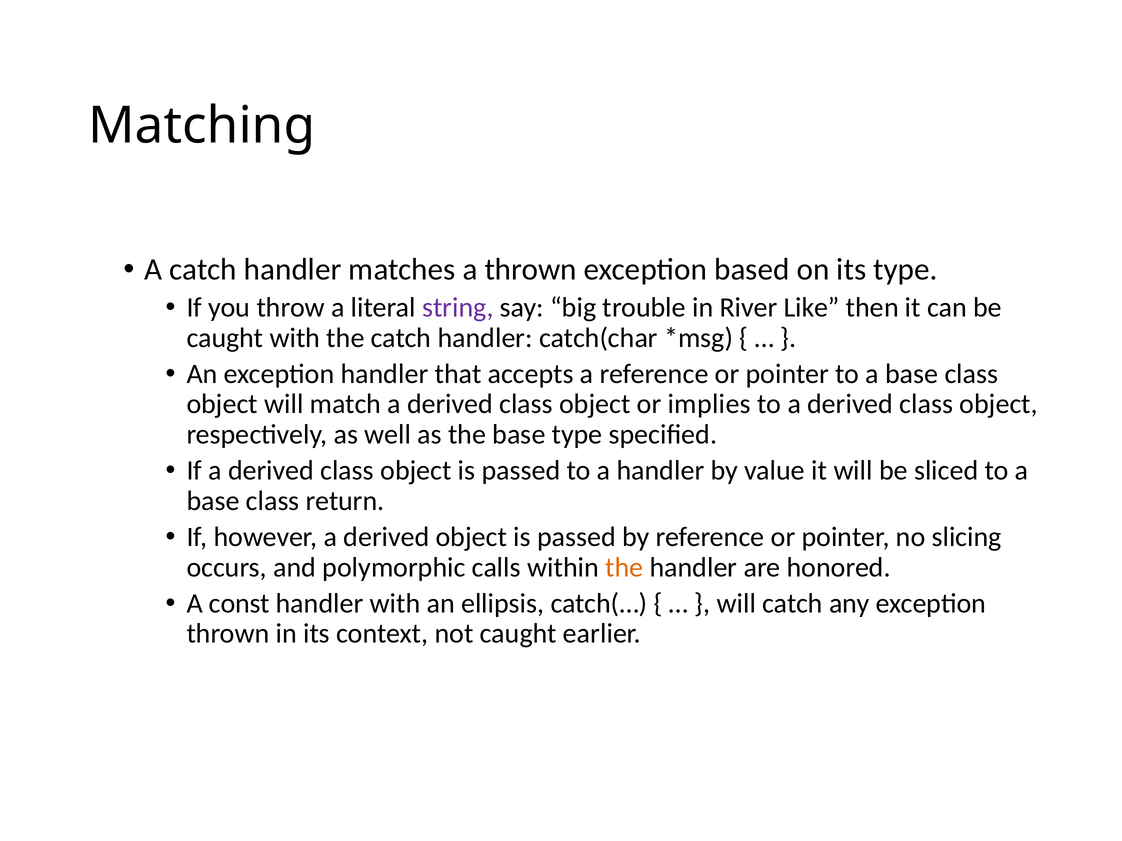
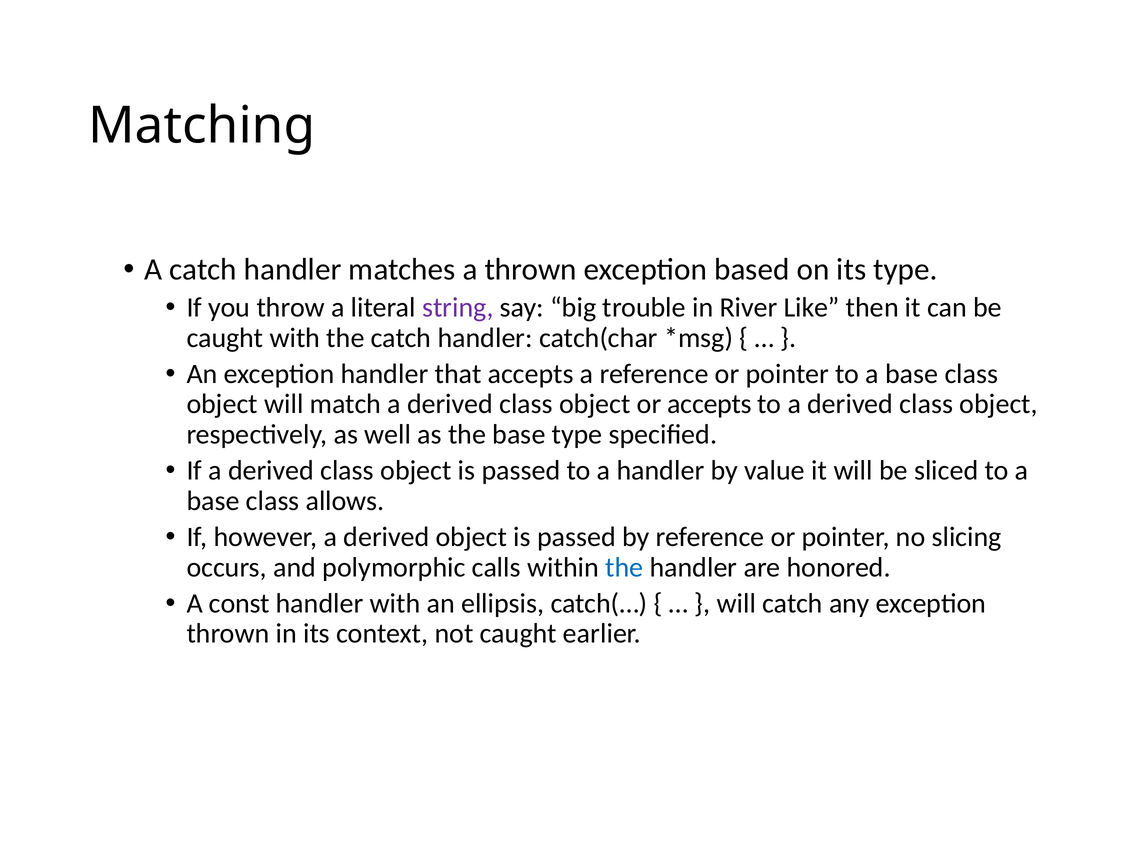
or implies: implies -> accepts (710, 404)
return: return -> allows (345, 501)
the colour: orange -> blue (624, 568)
